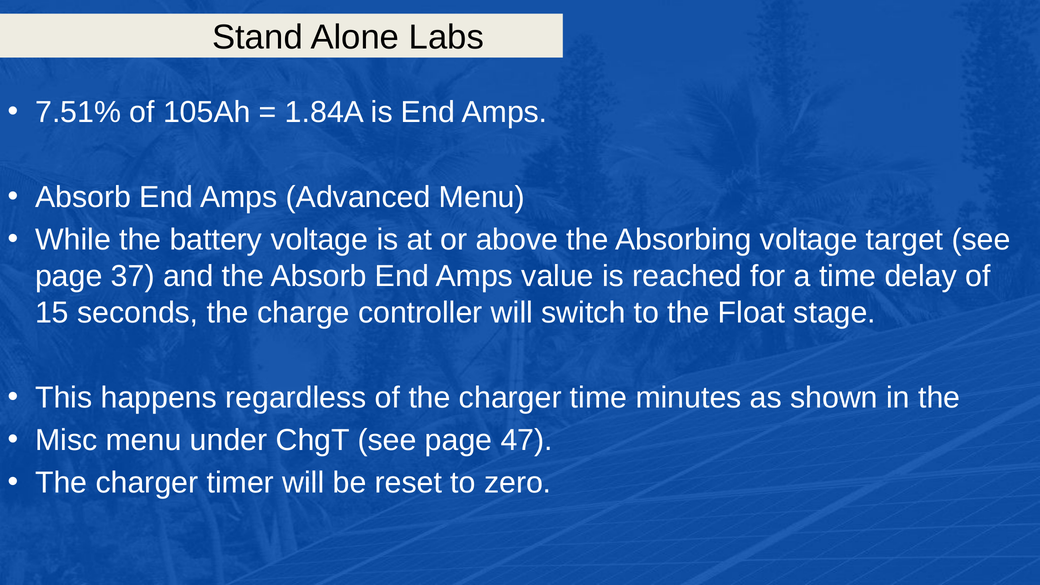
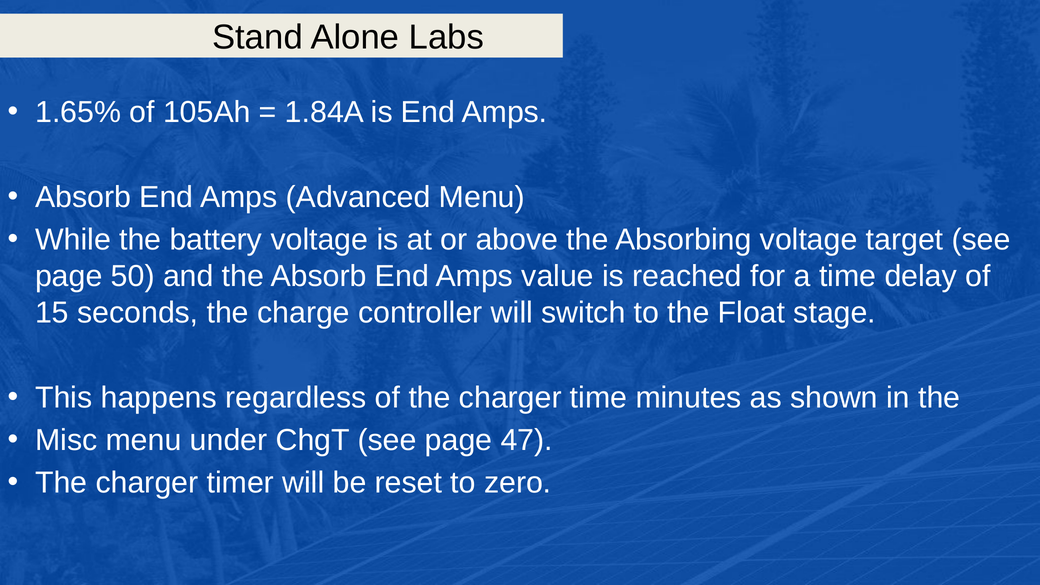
7.51%: 7.51% -> 1.65% (78, 112)
37: 37 -> 50 (133, 276)
